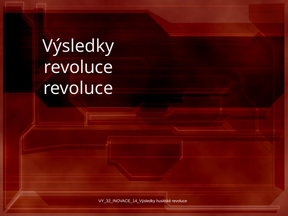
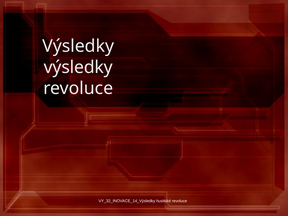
revoluce: revoluce -> výsledky (78, 67)
